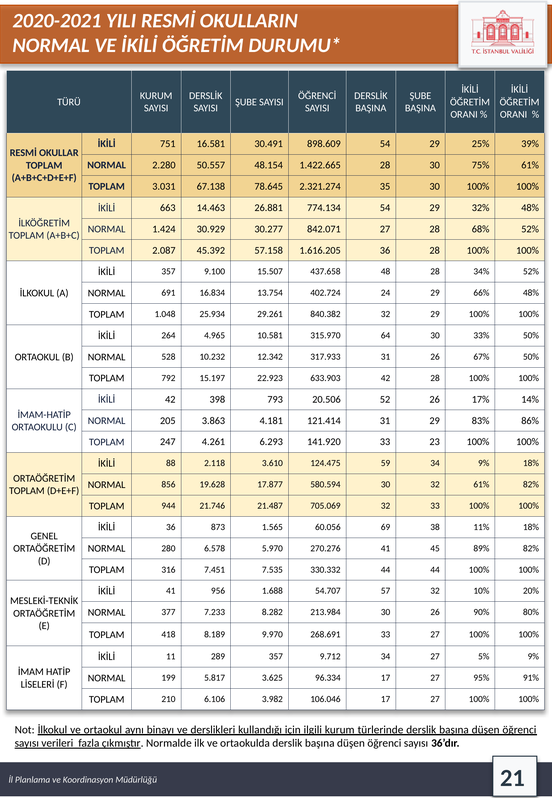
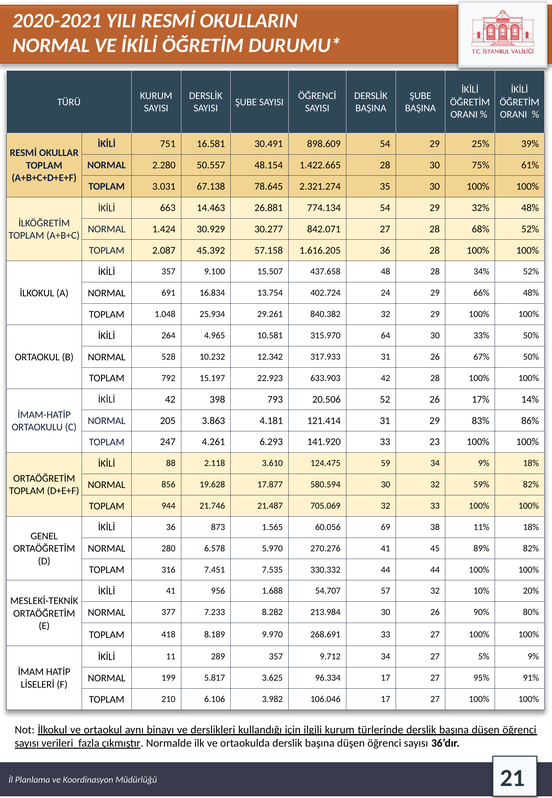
32 61%: 61% -> 59% (481, 484)
